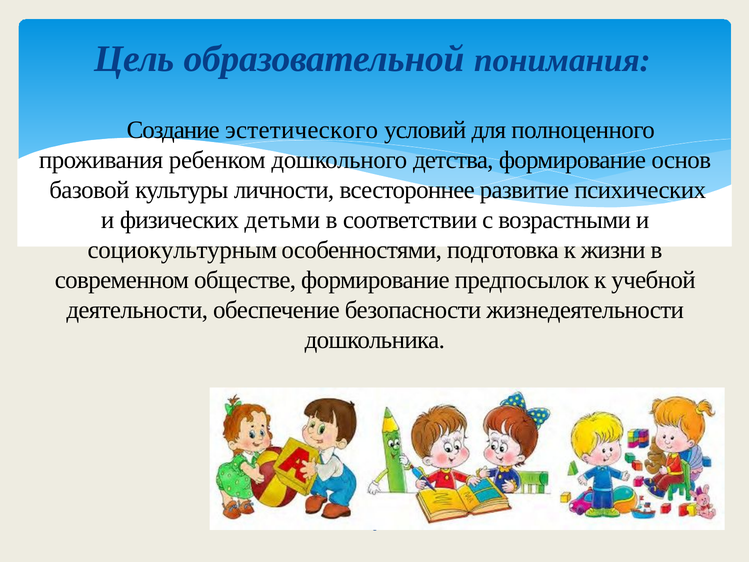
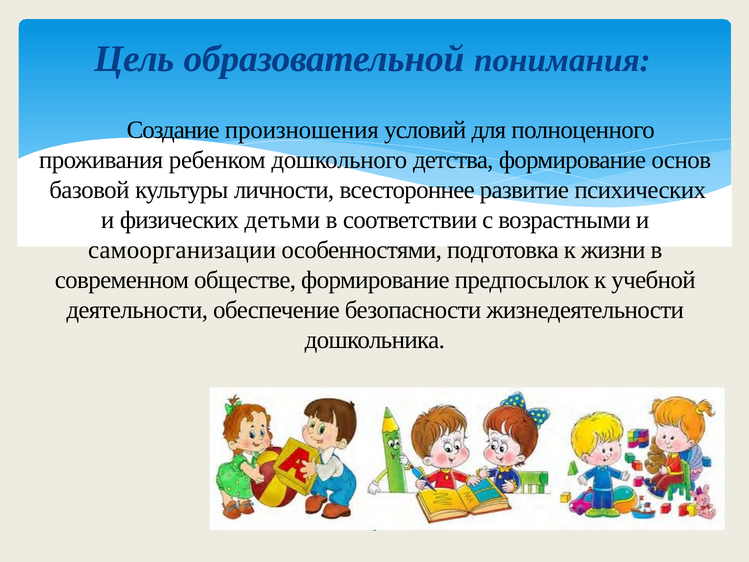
эстетического: эстетического -> произношения (302, 130)
социокультурным: социокультурным -> самоорганизации (182, 250)
